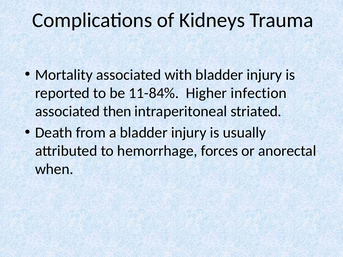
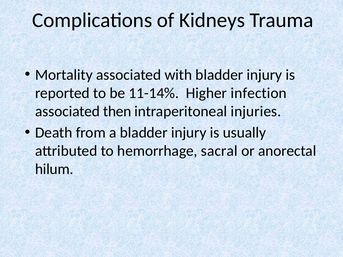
11-84%: 11-84% -> 11-14% (154, 93)
striated: striated -> injuries (256, 111)
forces: forces -> sacral (219, 151)
when: when -> hilum (54, 169)
